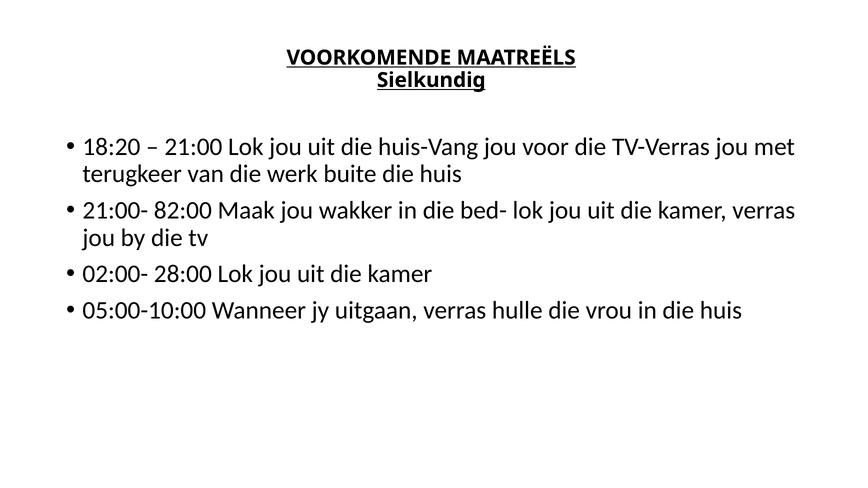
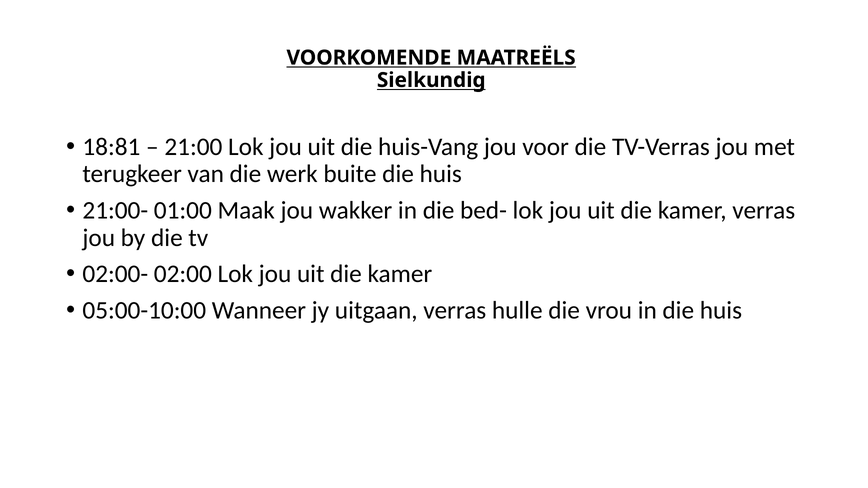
18:20: 18:20 -> 18:81 (111, 147)
82:00: 82:00 -> 01:00 (183, 210)
28:00: 28:00 -> 02:00 (183, 274)
